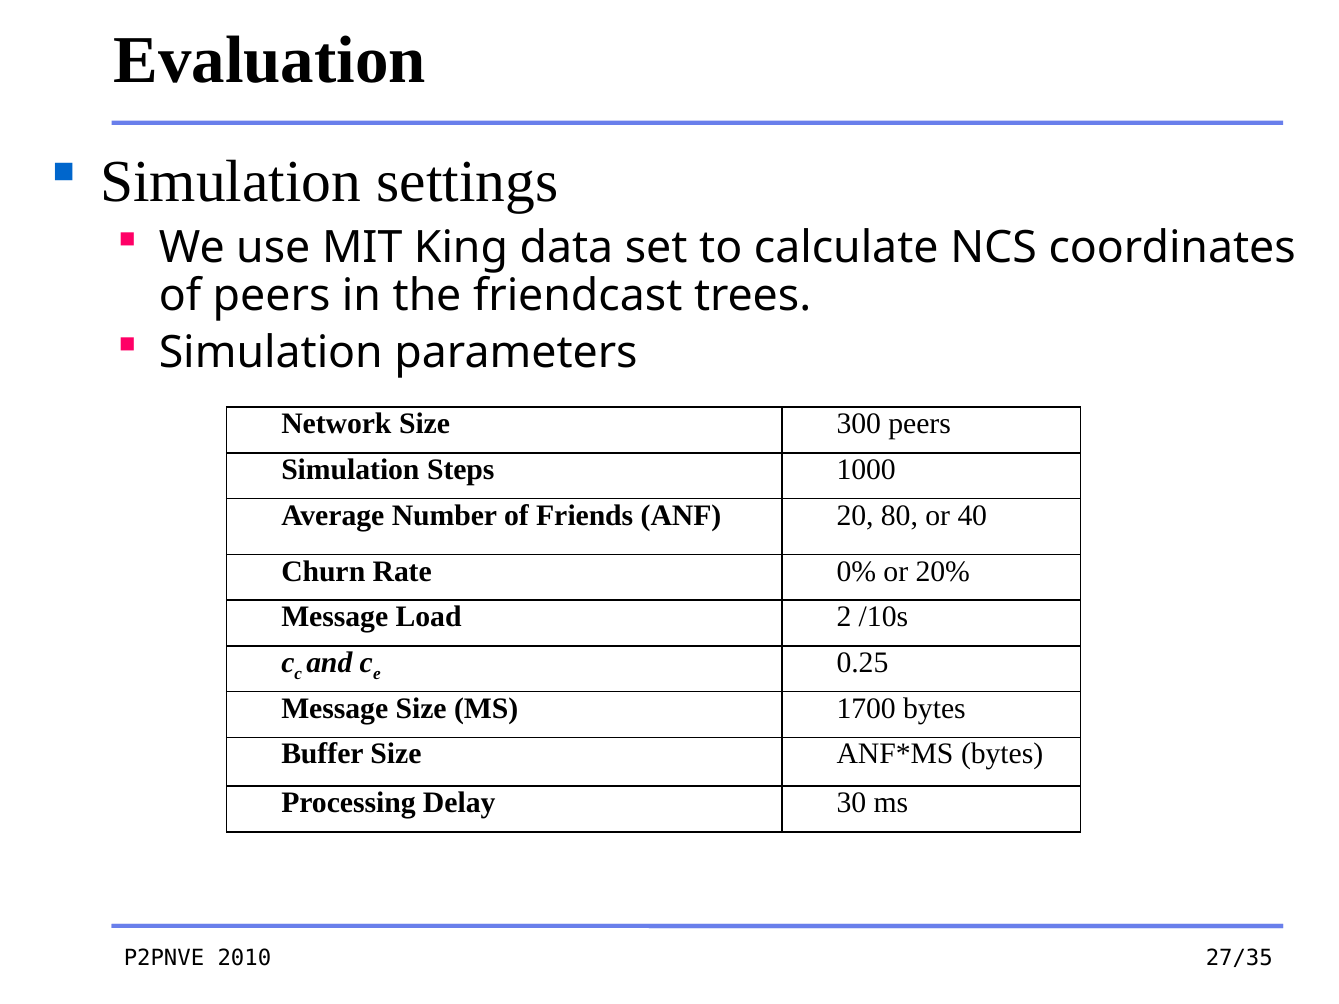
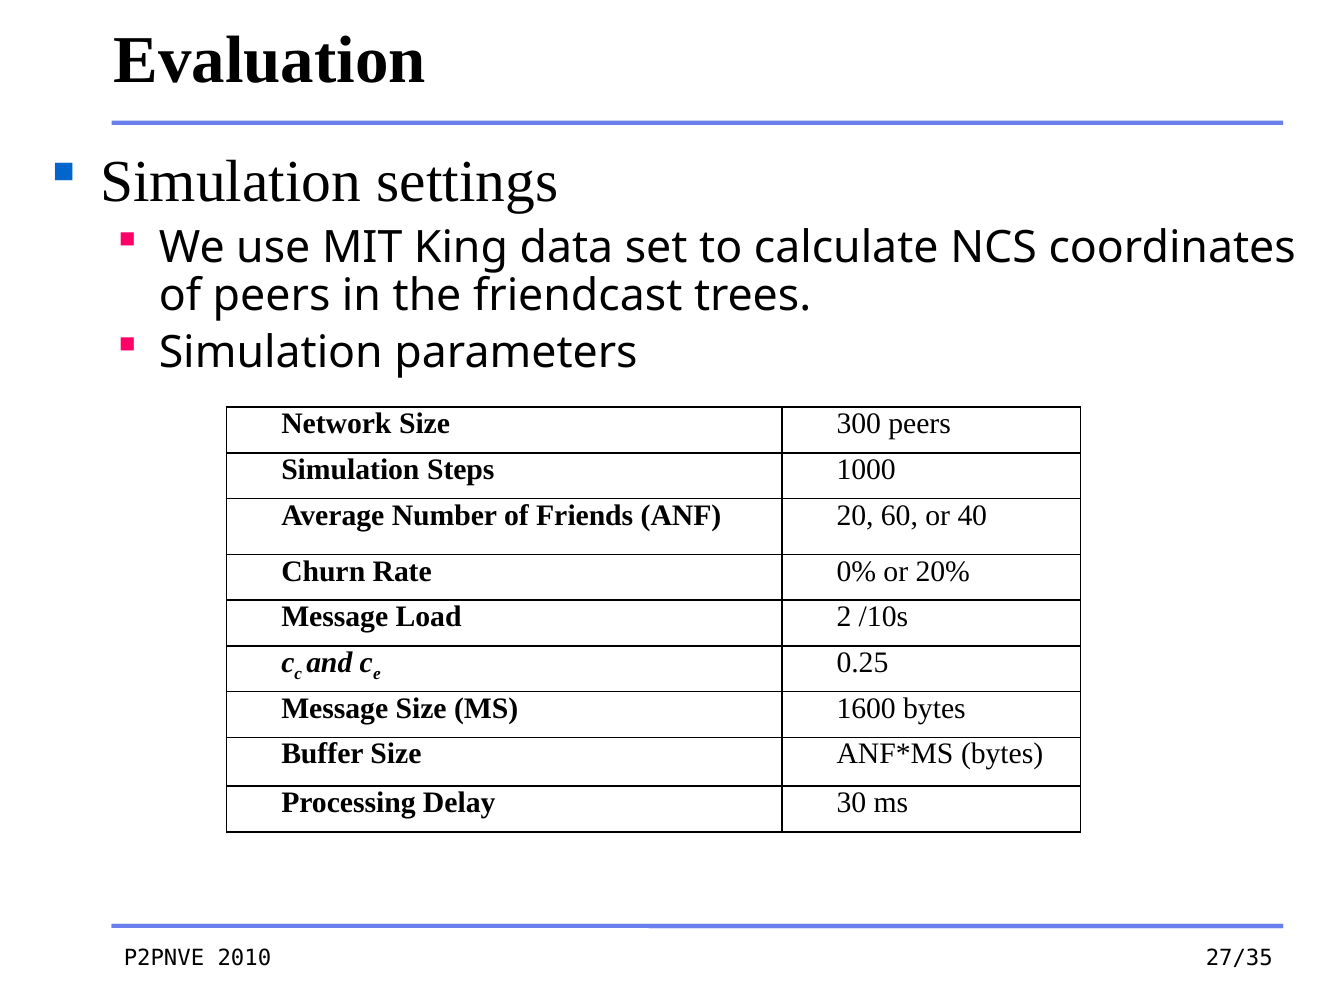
80: 80 -> 60 (899, 516)
1700: 1700 -> 1600 (866, 709)
